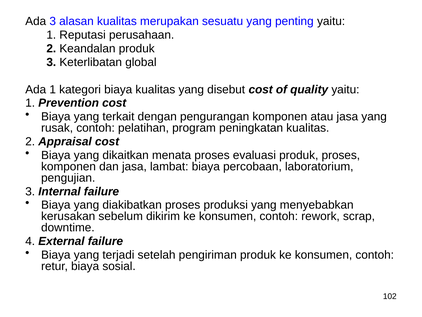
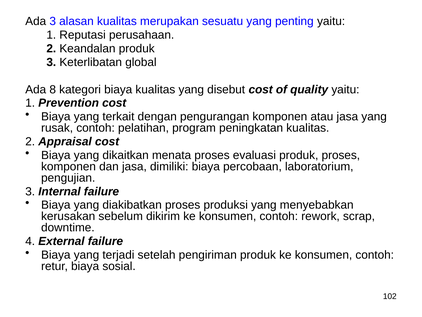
Ada 1: 1 -> 8 (53, 89)
lambat: lambat -> dimiliki (169, 166)
